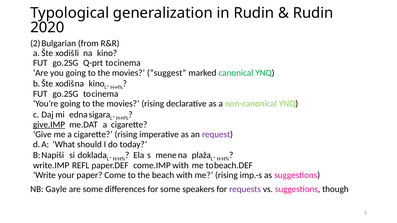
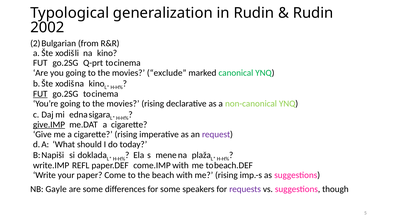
2020: 2020 -> 2002 (47, 27)
suggest: suggest -> exclude (167, 73)
FUT underline: none -> present (40, 94)
